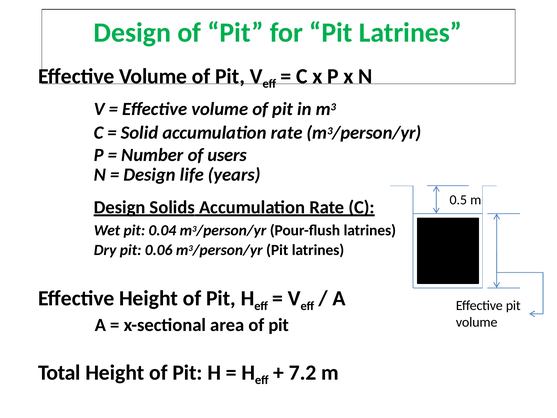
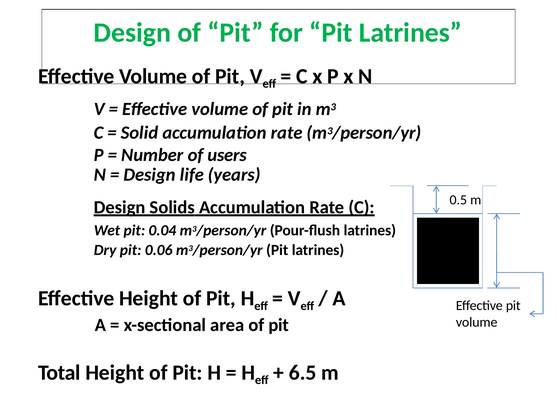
7.2: 7.2 -> 6.5 (303, 372)
